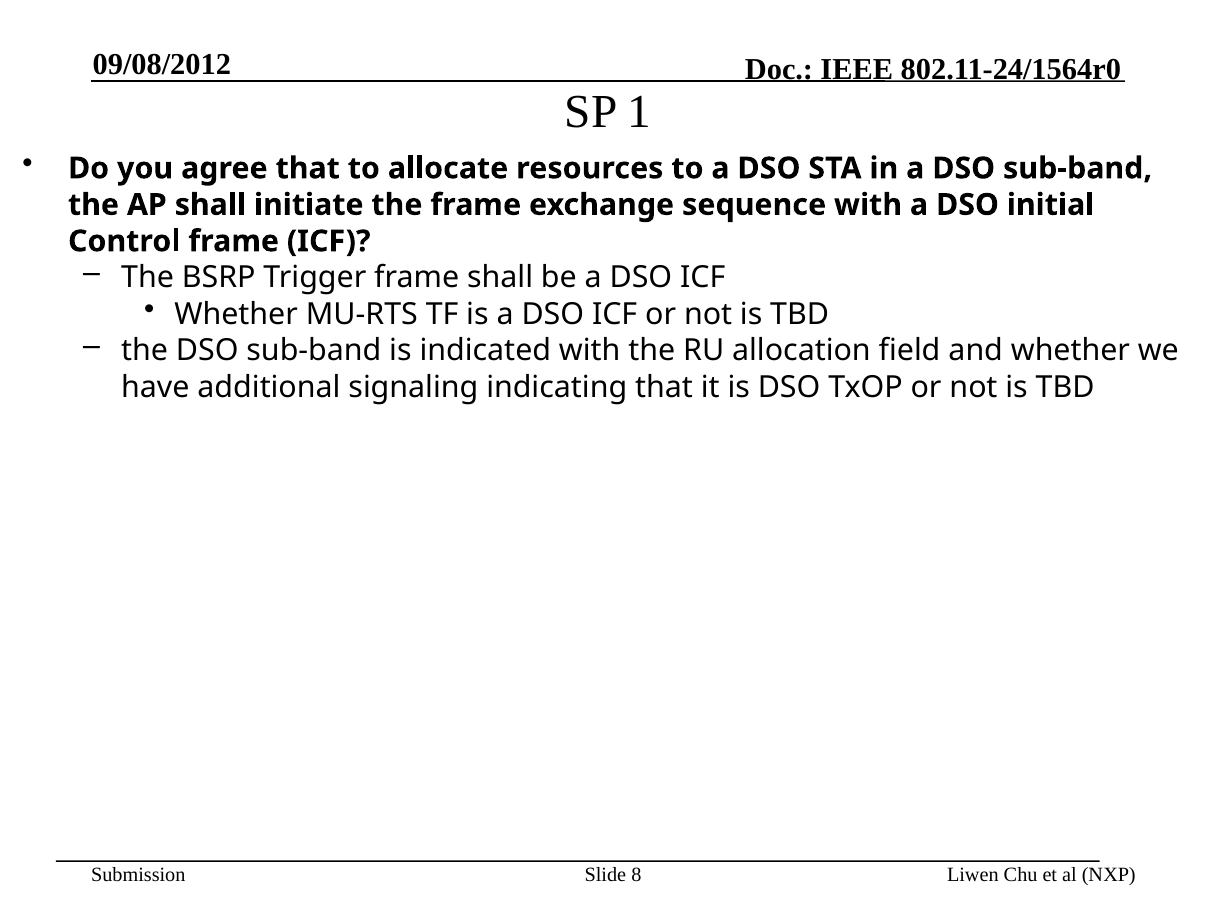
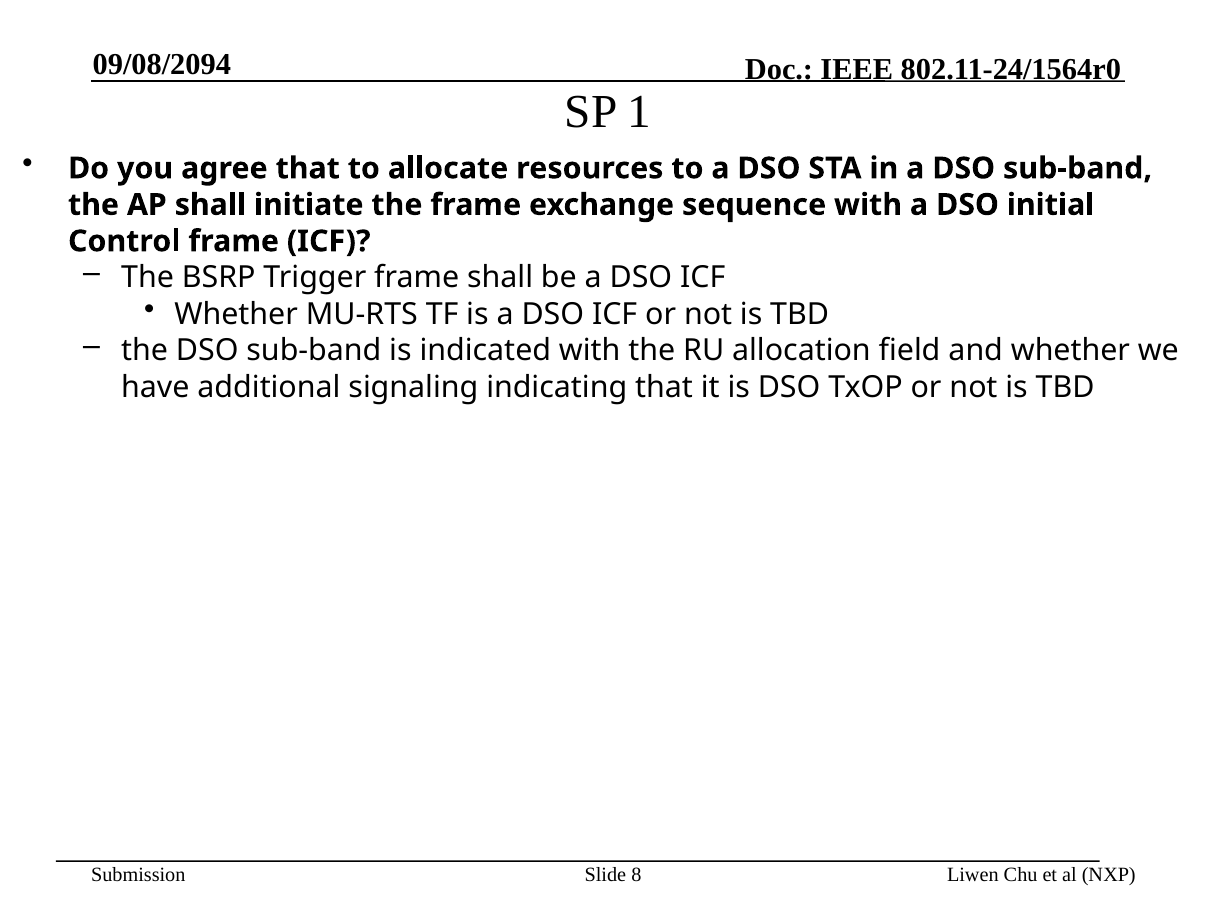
09/08/2012: 09/08/2012 -> 09/08/2094 (162, 65)
